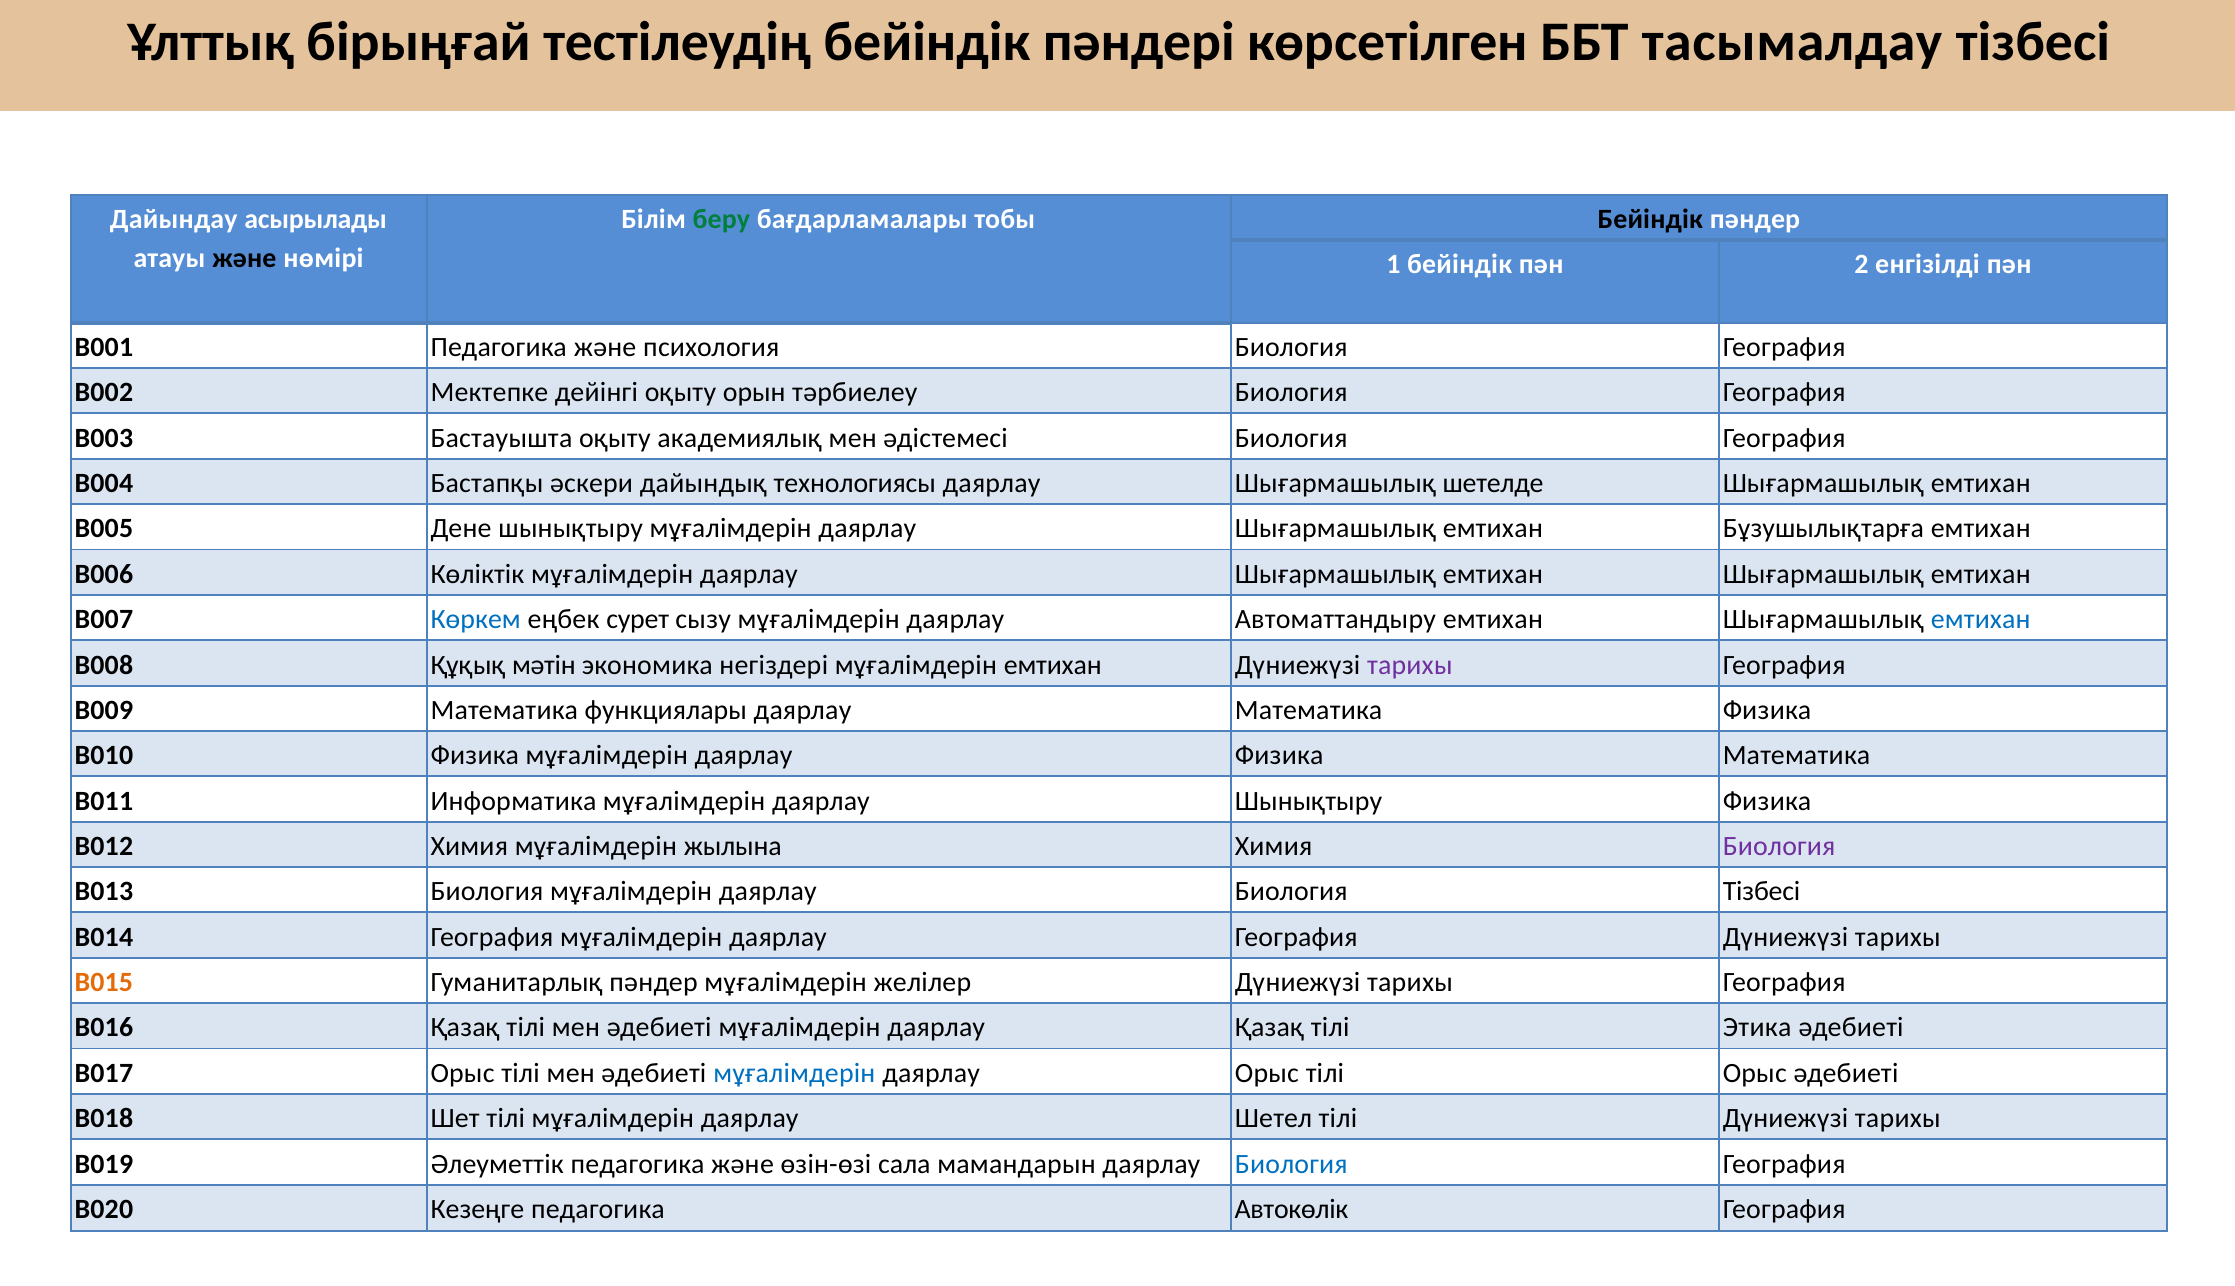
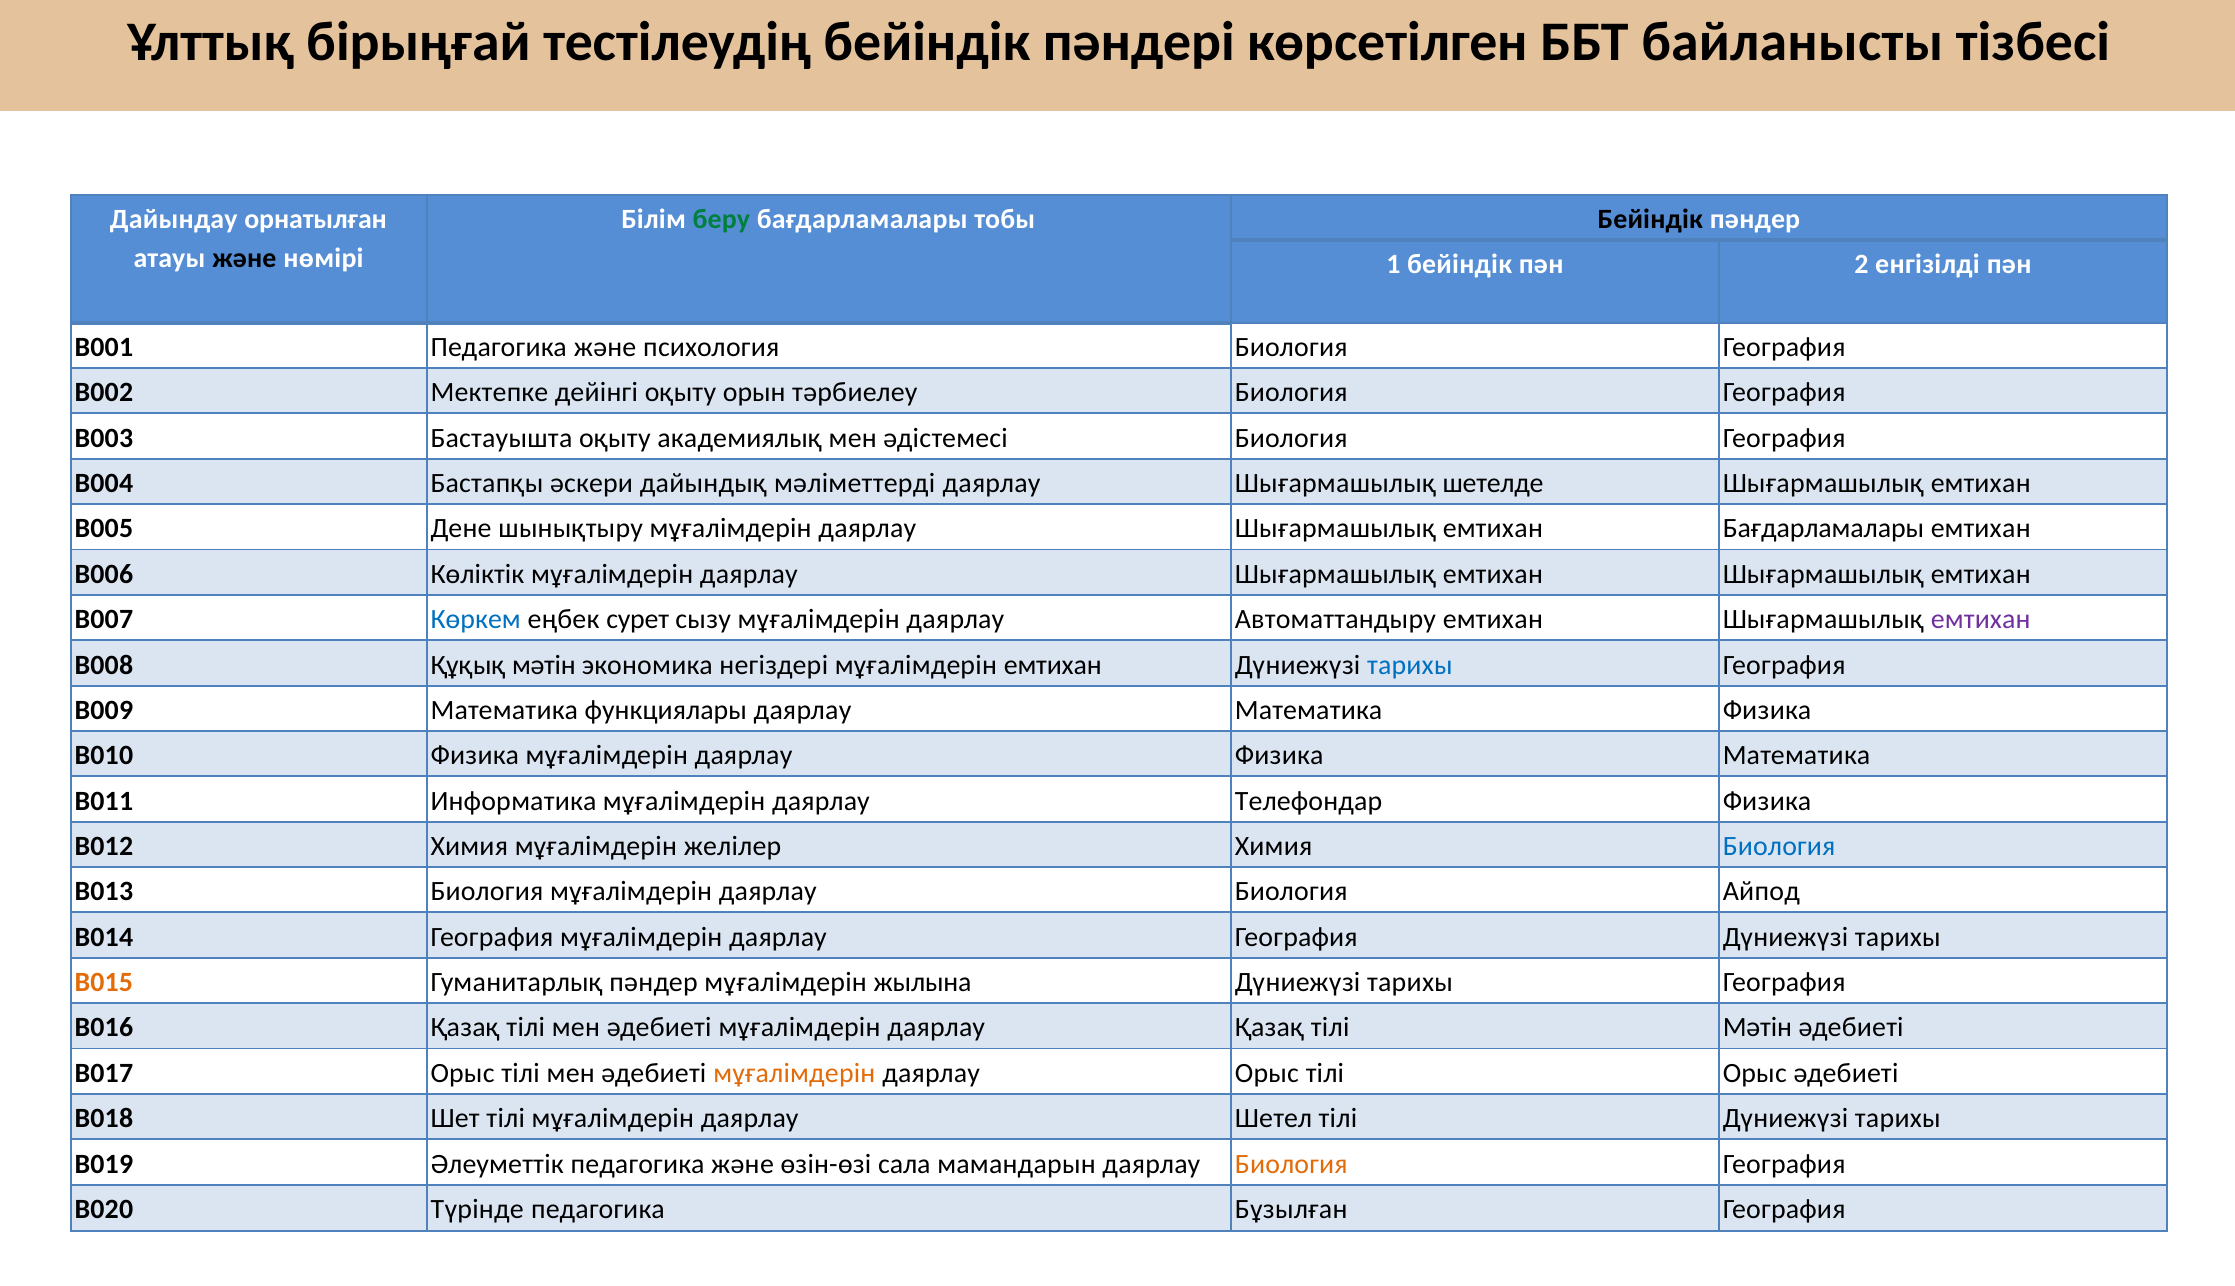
тасымалдау: тасымалдау -> байланысты (1792, 42)
асырылады: асырылады -> орнатылған (316, 219)
технологиясы: технологиясы -> мәліметтерді (855, 483)
емтихан Бұзушылықтарға: Бұзушылықтарға -> Бағдарламалары (1823, 529)
емтихан colour: blue -> purple (1981, 619)
тарихы colour: purple -> blue (1410, 665)
даярлау Шынықтыру: Шынықтыру -> Телефондар (1309, 801)
жылына: жылына -> желілер (733, 846)
Биология colour: purple -> blue (1779, 846)
Биология Тізбесі: Тізбесі -> Айпод (1761, 892)
желілер: желілер -> жылына (923, 982)
тілі Этика: Этика -> Мәтін (1757, 1028)
мұғалімдерін colour: blue -> orange (794, 1073)
Биология colour: blue -> orange (1291, 1164)
Кезеңге: Кезеңге -> Түрінде (477, 1209)
Автокөлік: Автокөлік -> Бұзылған (1291, 1209)
